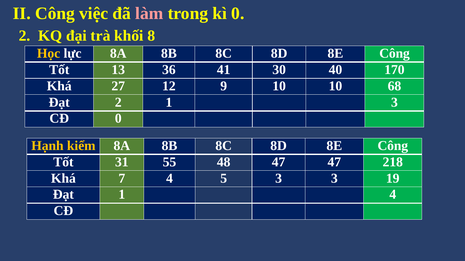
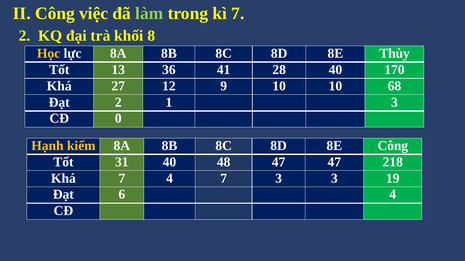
làm colour: pink -> light green (149, 13)
kì 0: 0 -> 7 (238, 13)
Công: Công -> Thùy (395, 54)
30: 30 -> 28 (279, 70)
31 55: 55 -> 40 (169, 162)
4 5: 5 -> 7 (224, 179)
Đạt 1: 1 -> 6 (122, 195)
